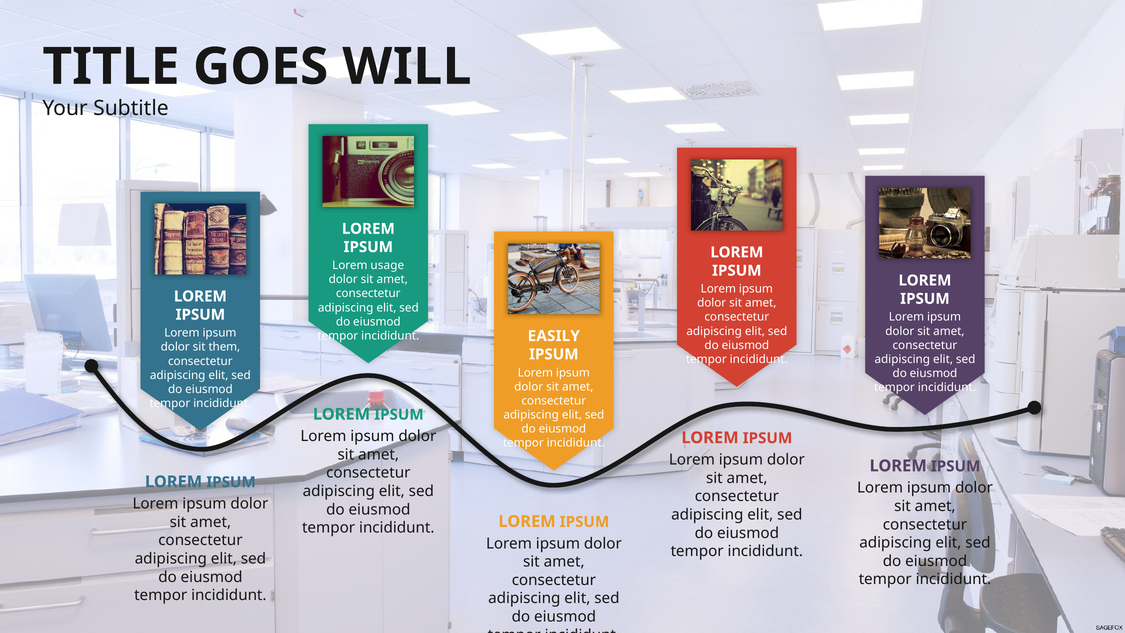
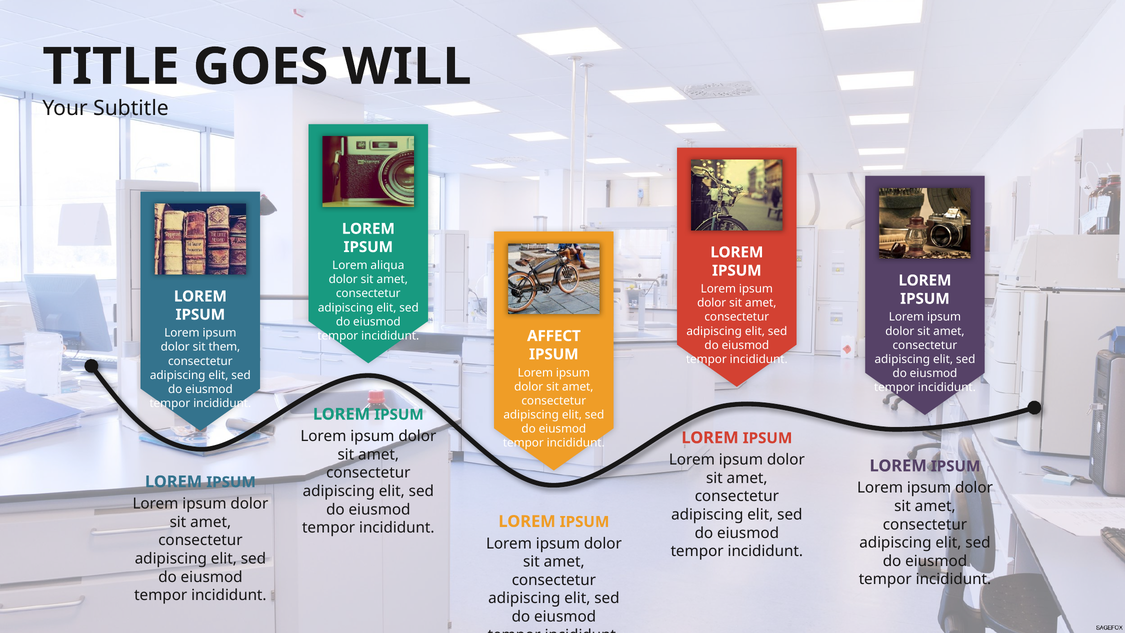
usage: usage -> aliqua (387, 265)
EASILY: EASILY -> AFFECT (554, 336)
